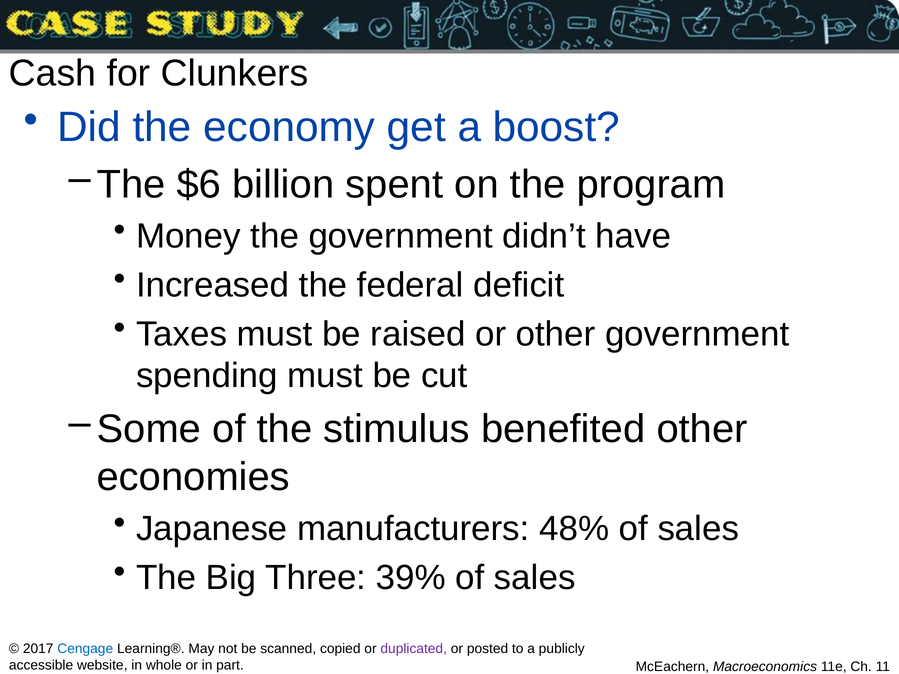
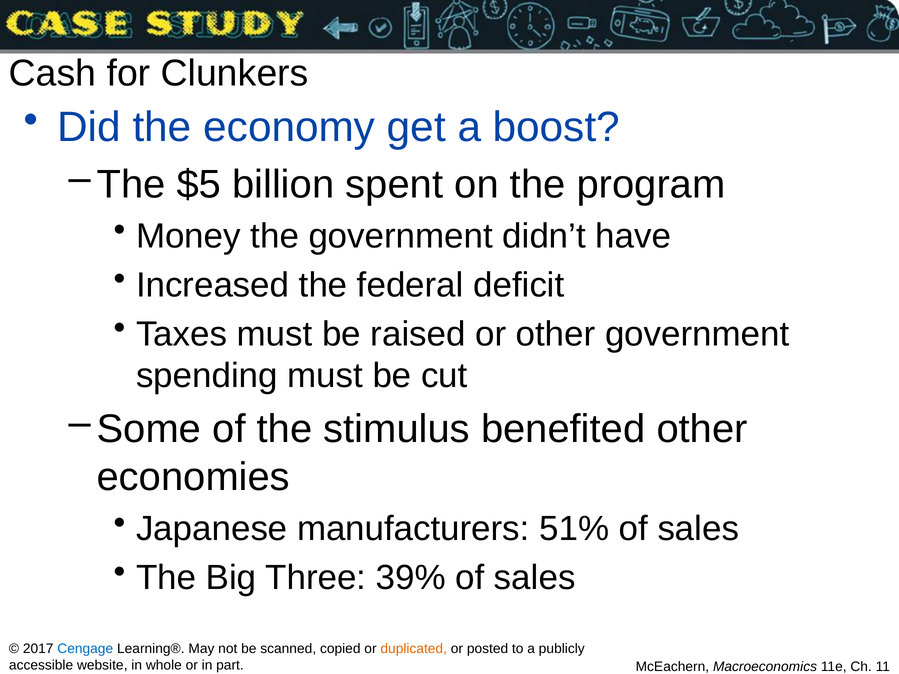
$6: $6 -> $5 (199, 185)
48%: 48% -> 51% (574, 529)
duplicated colour: purple -> orange (414, 649)
